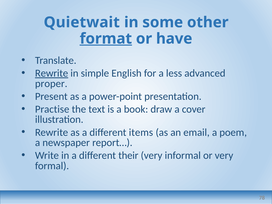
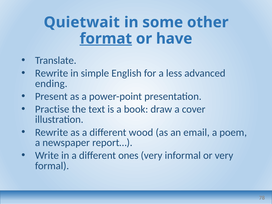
Rewrite underline: present -> none (52, 73)
proper: proper -> ending (51, 84)
items: items -> wood (141, 132)
their: their -> ones (128, 155)
